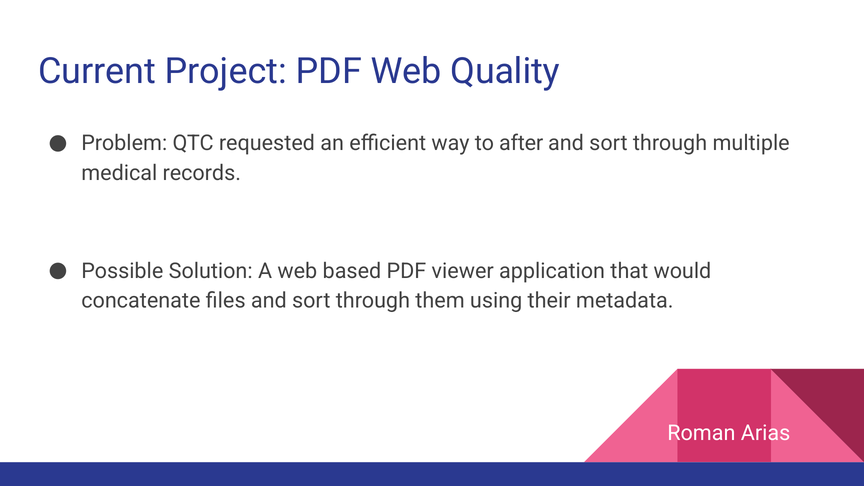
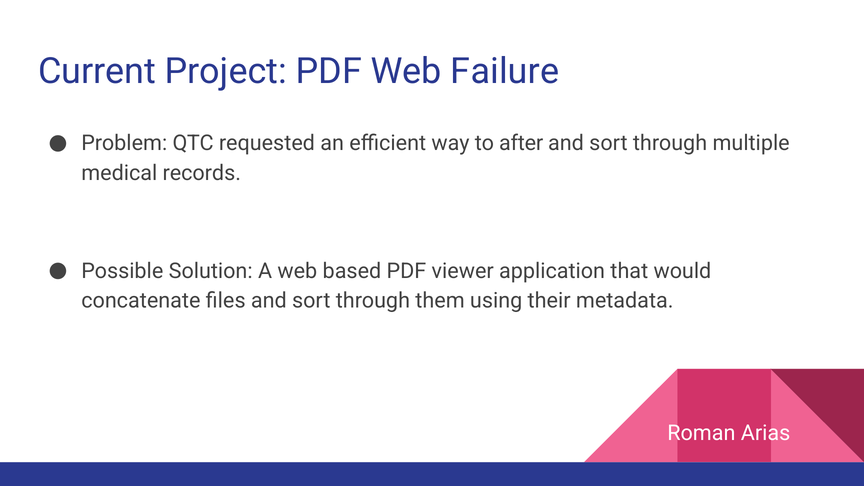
Quality: Quality -> Failure (505, 71)
